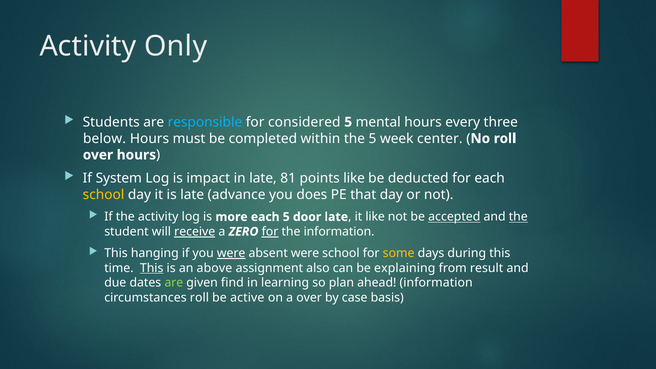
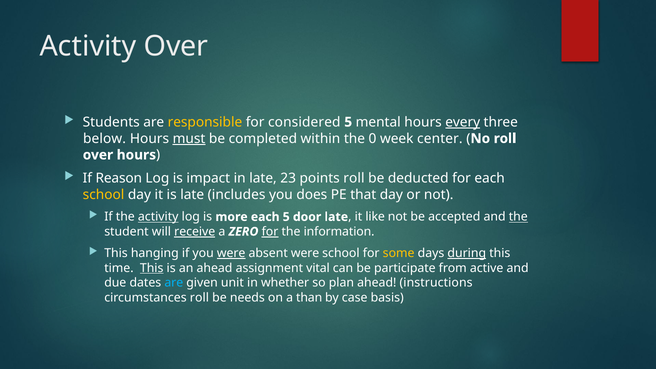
Activity Only: Only -> Over (176, 46)
responsible colour: light blue -> yellow (205, 122)
every underline: none -> present (463, 122)
must underline: none -> present (189, 138)
the 5: 5 -> 0 (373, 138)
System: System -> Reason (119, 178)
81: 81 -> 23 (288, 178)
points like: like -> roll (354, 178)
advance: advance -> includes (237, 195)
activity underline: none -> present (158, 217)
accepted underline: present -> none (454, 217)
during underline: none -> present (467, 253)
an above: above -> ahead (214, 268)
also: also -> vital (318, 268)
explaining: explaining -> participate (405, 268)
result: result -> active (487, 268)
are colour: light green -> light blue (174, 283)
find: find -> unit (232, 283)
learning: learning -> whether (285, 283)
ahead information: information -> instructions (436, 283)
active: active -> needs (247, 298)
a over: over -> than (309, 298)
